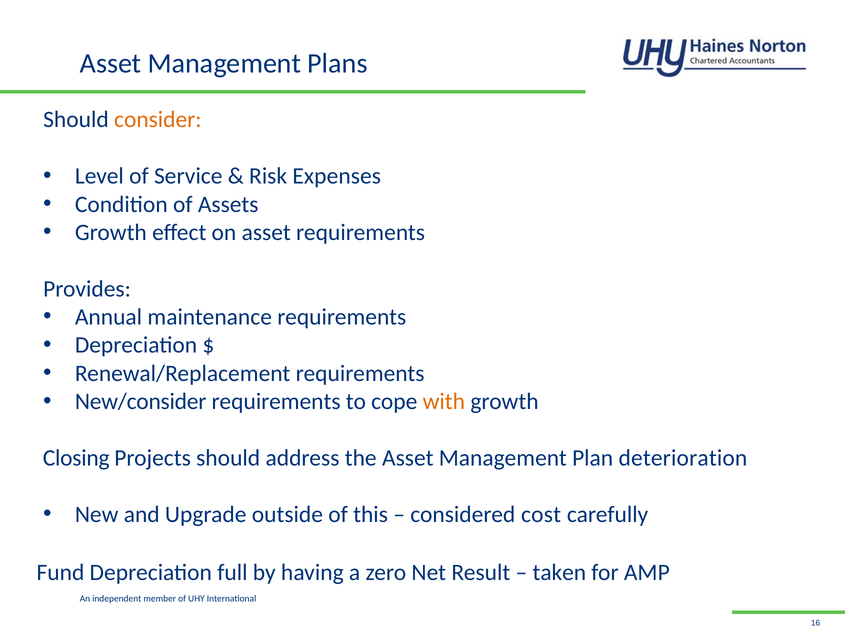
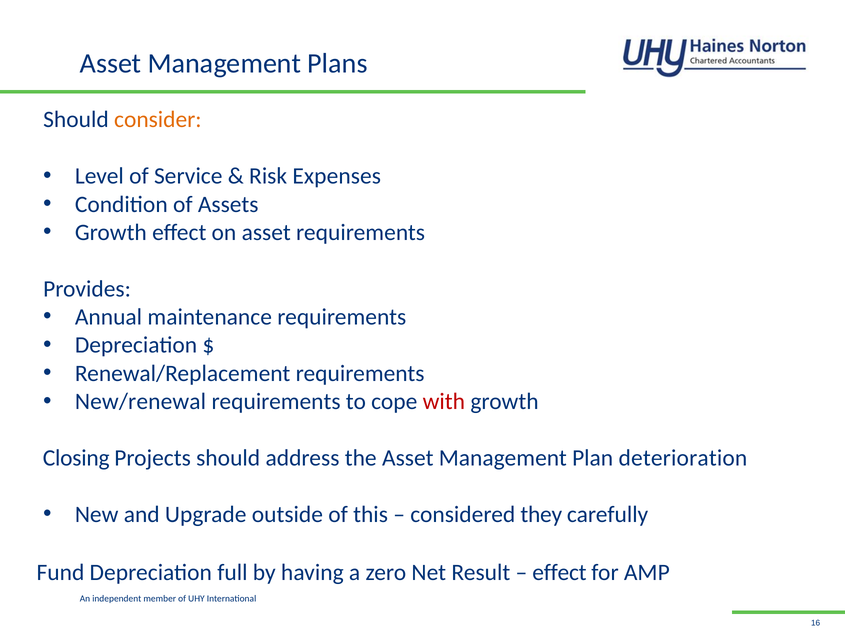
New/consider: New/consider -> New/renewal (141, 401)
with colour: orange -> red (444, 401)
cost: cost -> they (541, 514)
taken: taken -> effect (559, 572)
